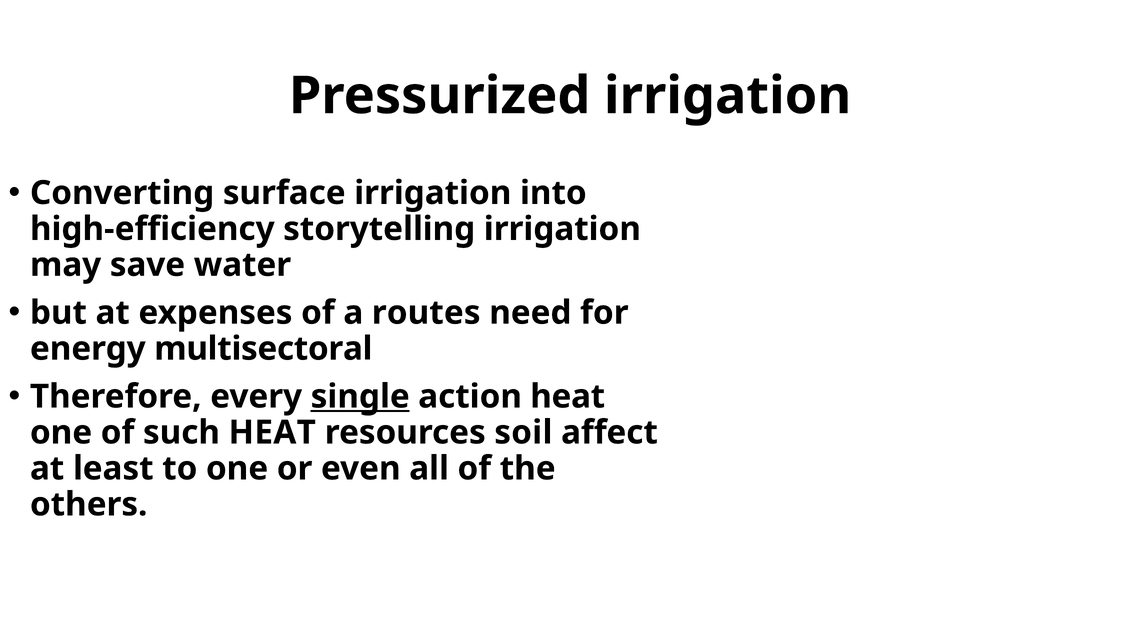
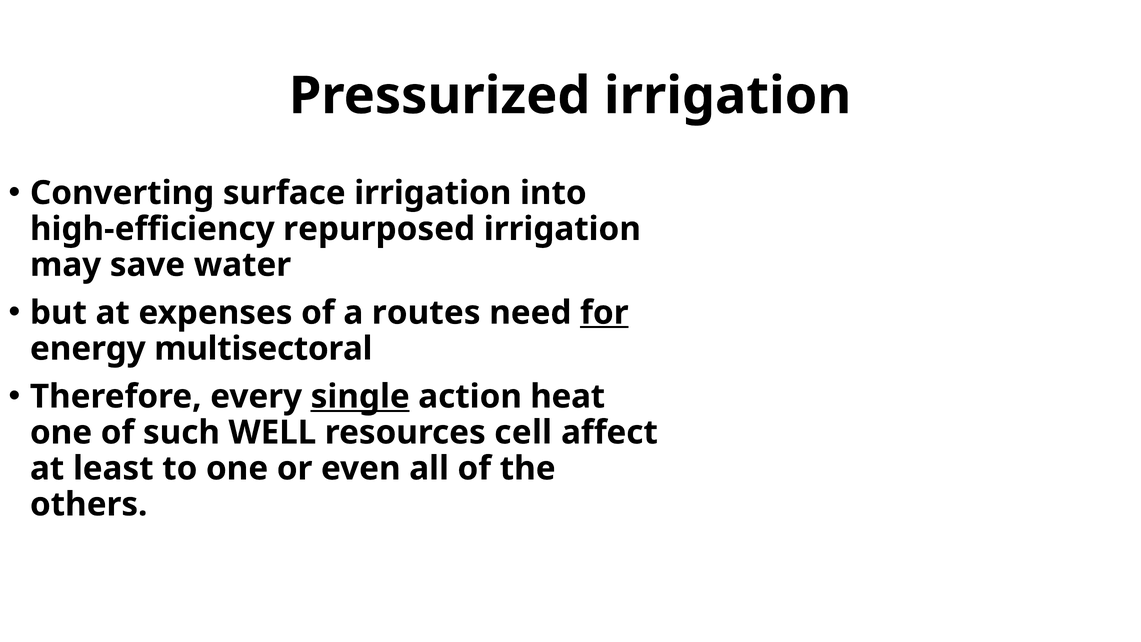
storytelling: storytelling -> repurposed (379, 229)
for underline: none -> present (604, 313)
such HEAT: HEAT -> WELL (272, 432)
soil: soil -> cell (523, 432)
